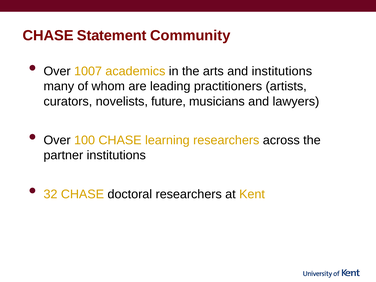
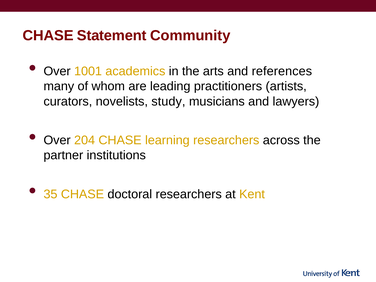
1007: 1007 -> 1001 (88, 71)
and institutions: institutions -> references (282, 71)
future: future -> study (168, 101)
100: 100 -> 204 (85, 140)
32: 32 -> 35 (50, 194)
